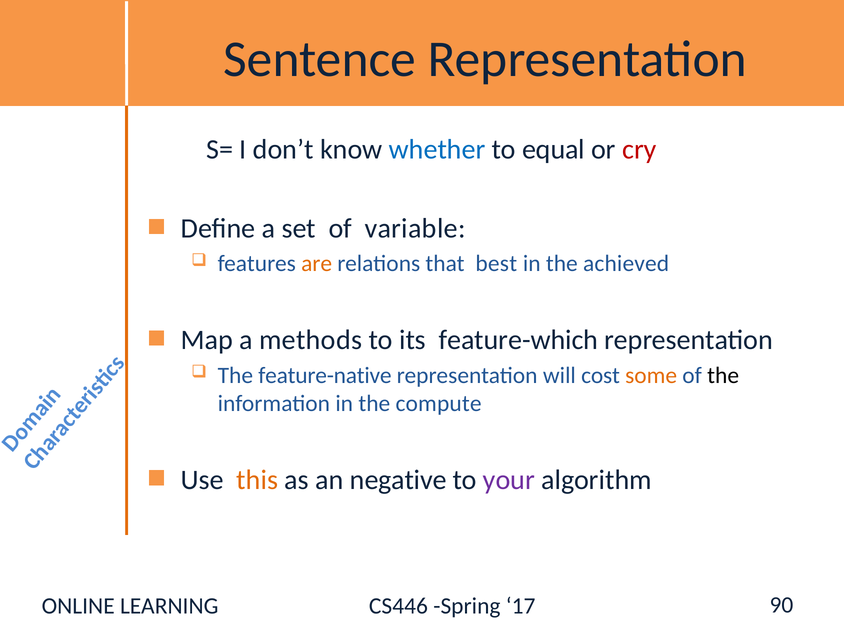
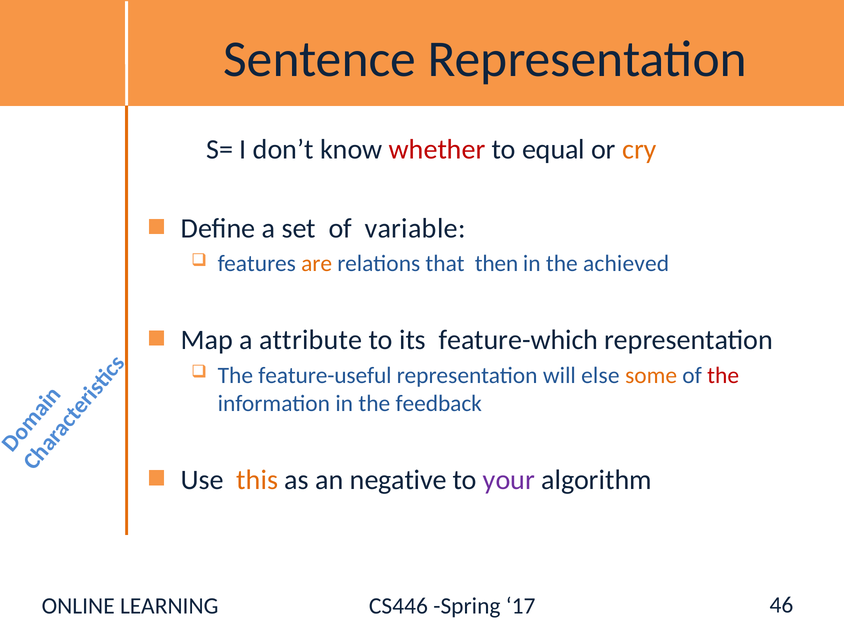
whether colour: blue -> red (437, 150)
cry colour: red -> orange (639, 150)
best: best -> then (496, 264)
methods: methods -> attribute (311, 340)
feature-native: feature-native -> feature-useful (325, 375)
cost: cost -> else (600, 375)
the colour: black -> red (723, 375)
compute: compute -> feedback (439, 403)
90: 90 -> 46 (781, 605)
